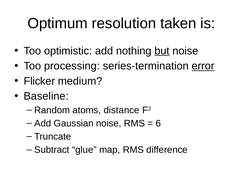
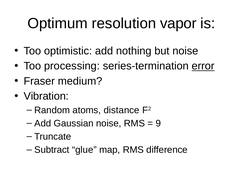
taken: taken -> vapor (178, 24)
but underline: present -> none (162, 51)
Flicker: Flicker -> Fraser (39, 81)
Baseline: Baseline -> Vibration (46, 96)
6: 6 -> 9 (158, 124)
